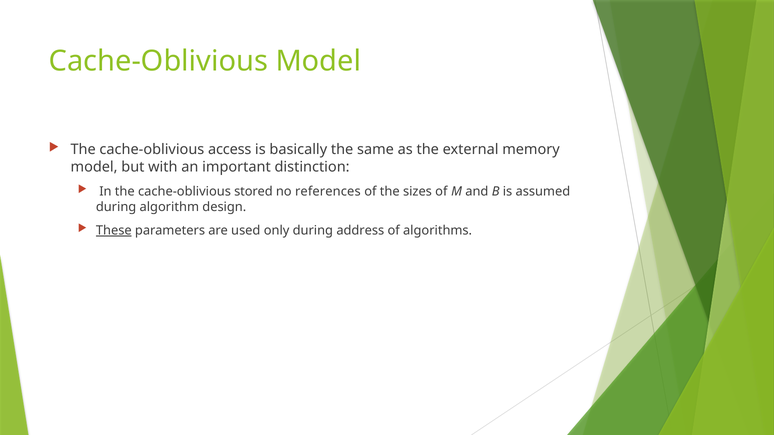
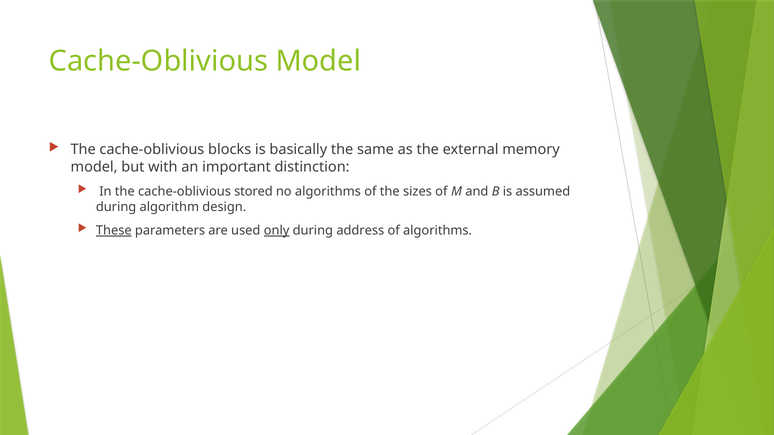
access: access -> blocks (230, 150)
no references: references -> algorithms (328, 192)
only underline: none -> present (277, 231)
